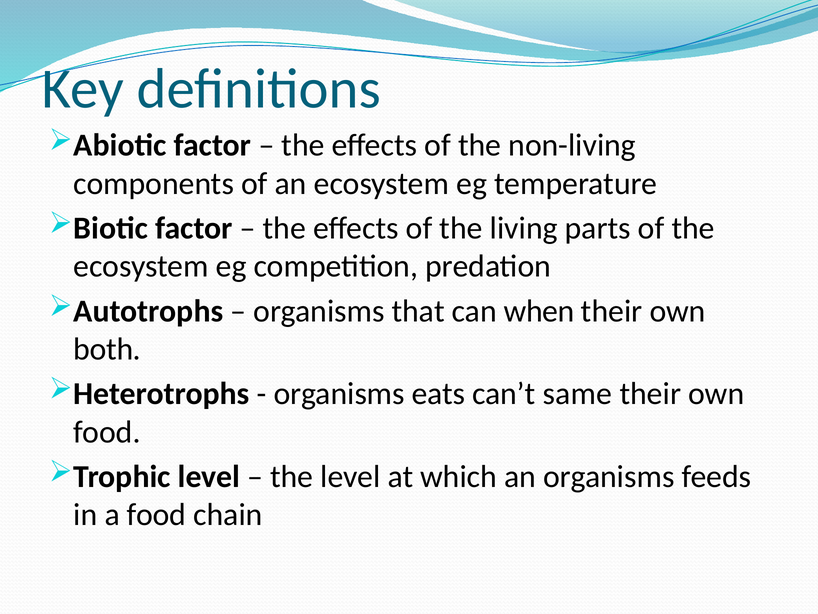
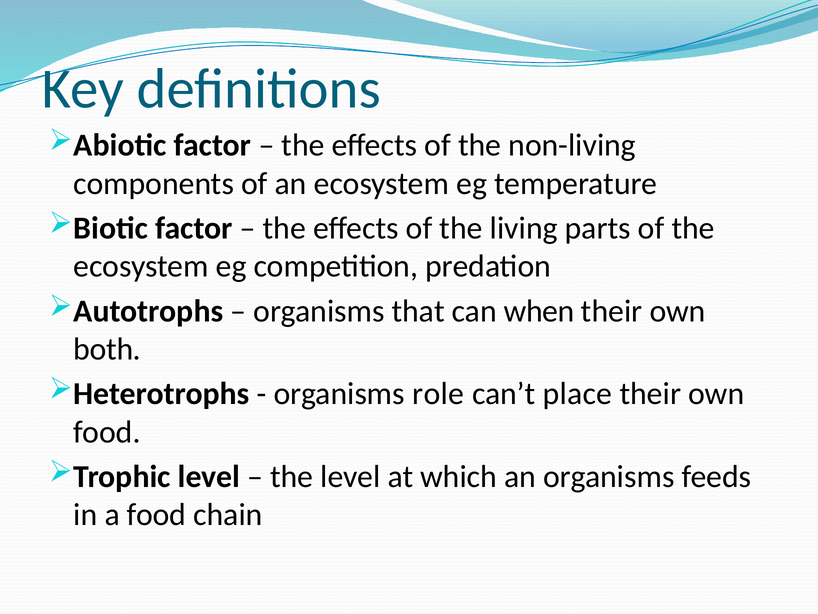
eats: eats -> role (438, 394)
same: same -> place (577, 394)
